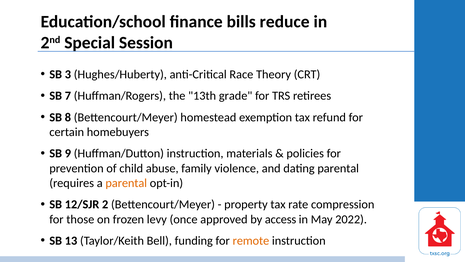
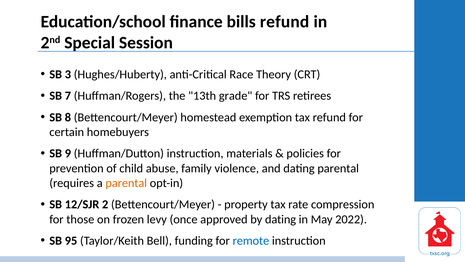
bills reduce: reduce -> refund (285, 22)
by access: access -> dating (281, 219)
13: 13 -> 95 (71, 240)
remote colour: orange -> blue (251, 240)
